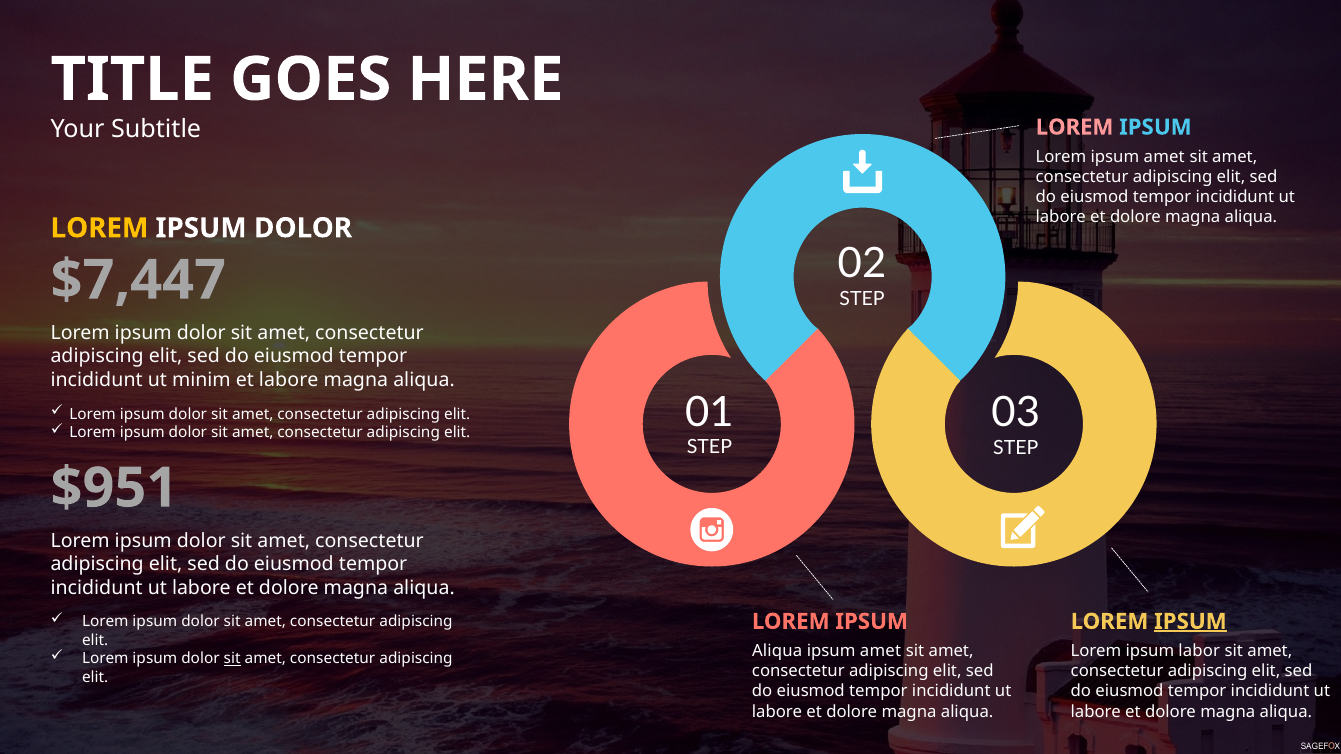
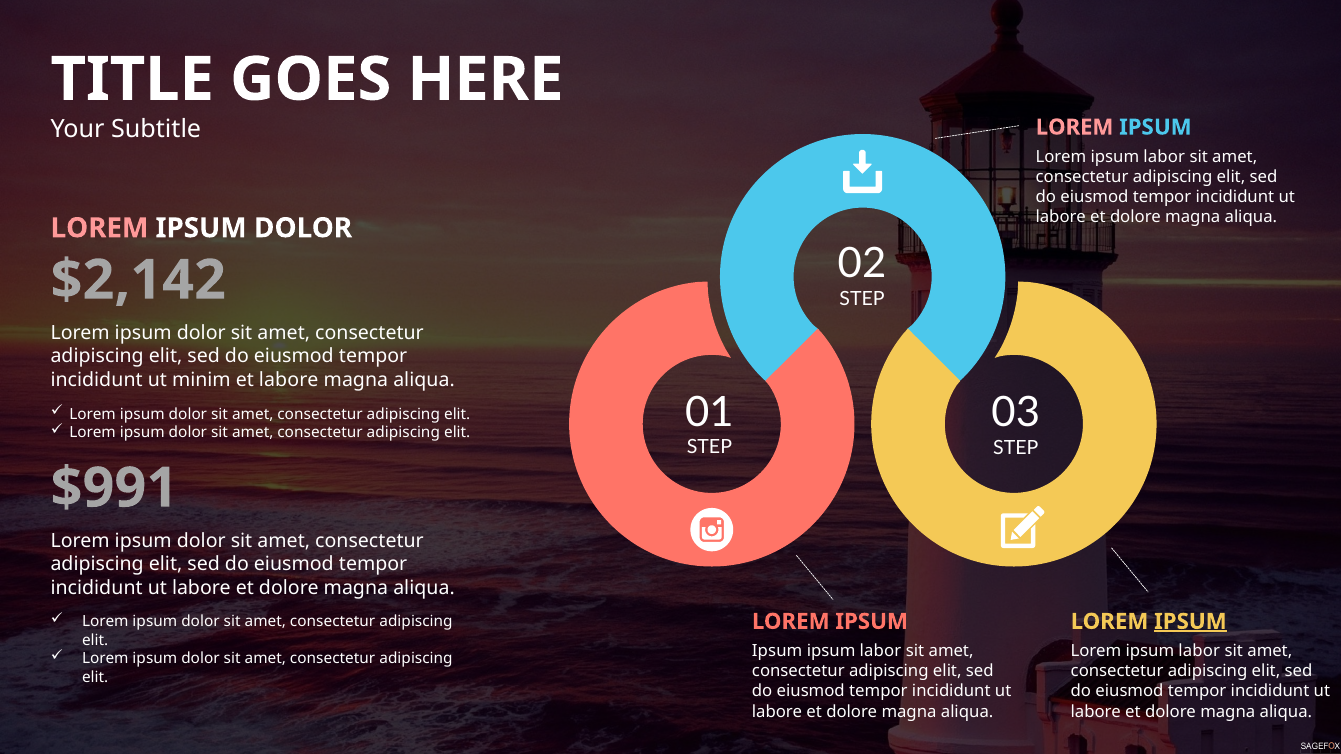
amet: amet -> labor (1164, 157)
LOREM colour: yellow -> pink (99, 228)
$7,447: $7,447 -> $2,142 (138, 280)
$951: $951 -> $991 (114, 488)
Aliqua: Aliqua -> Ipsum (777, 651)
amet: amet -> labor (881, 651)
sit underline: present -> none (232, 659)
